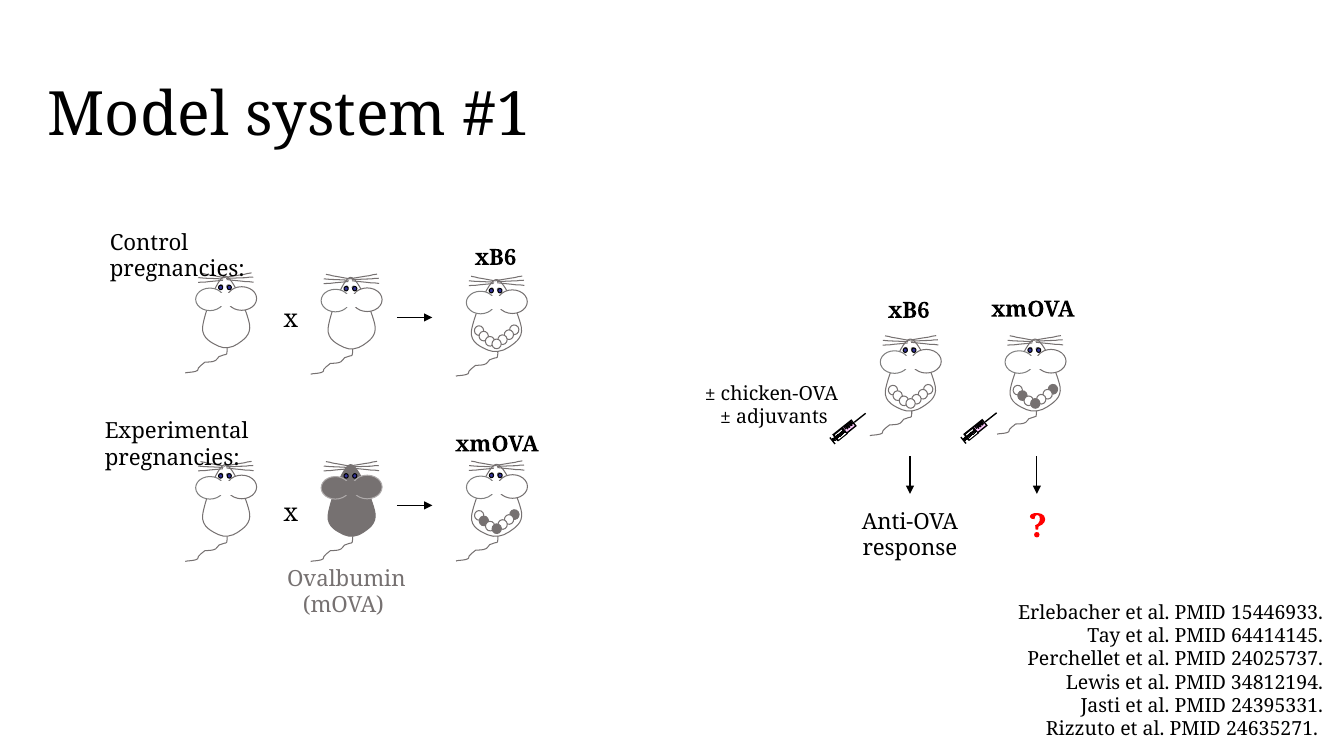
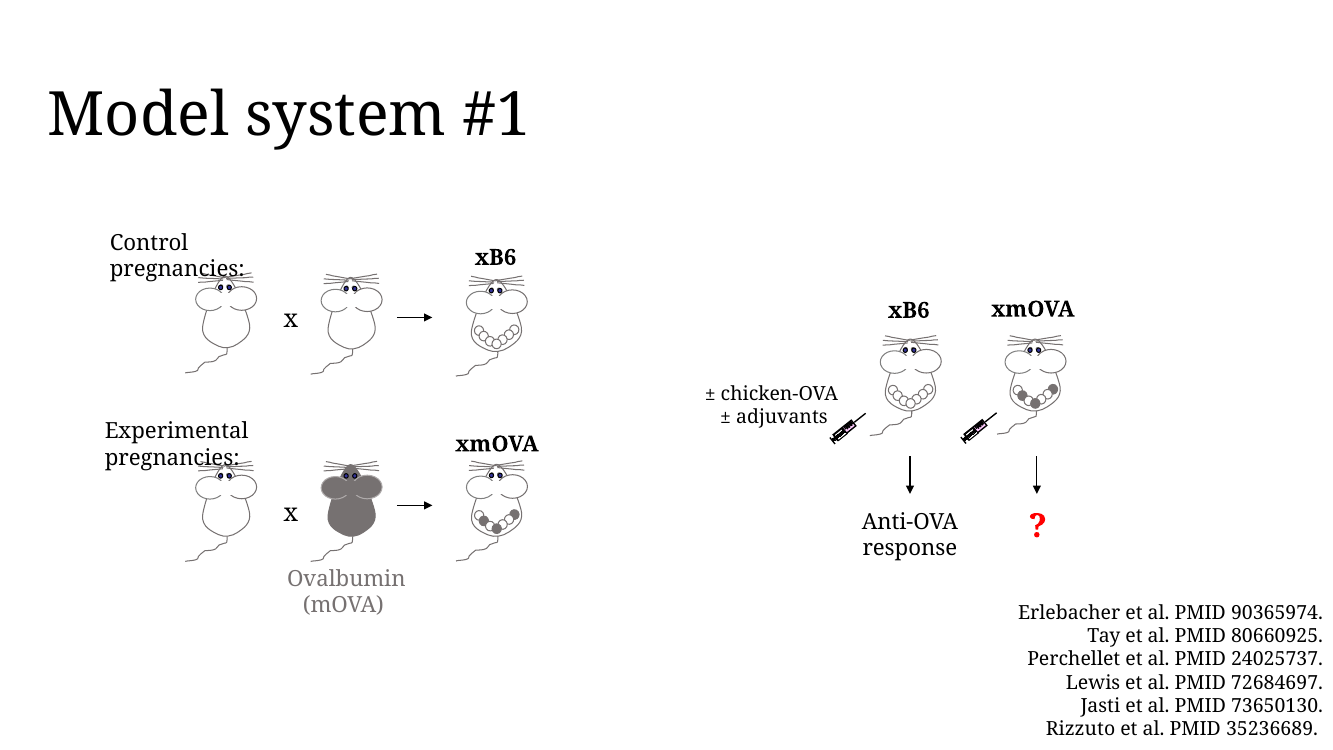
15446933: 15446933 -> 90365974 (1277, 613)
64414145: 64414145 -> 80660925 (1277, 636)
34812194: 34812194 -> 72684697 (1277, 683)
24395331: 24395331 -> 73650130 (1277, 706)
24635271: 24635271 -> 35236689 (1272, 729)
